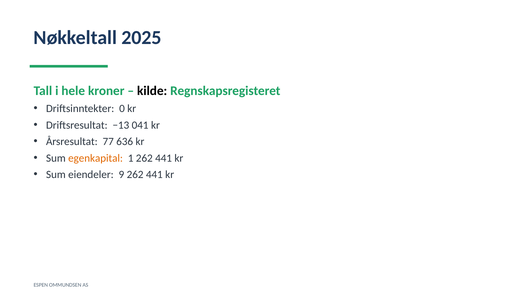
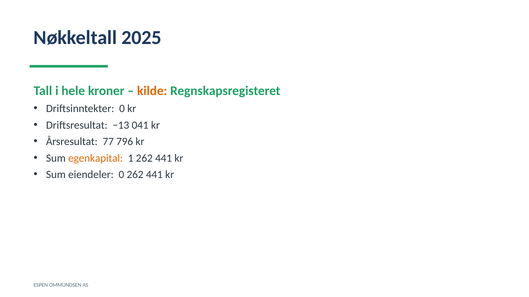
kilde colour: black -> orange (152, 91)
636: 636 -> 796 (125, 142)
eiendeler 9: 9 -> 0 (121, 175)
